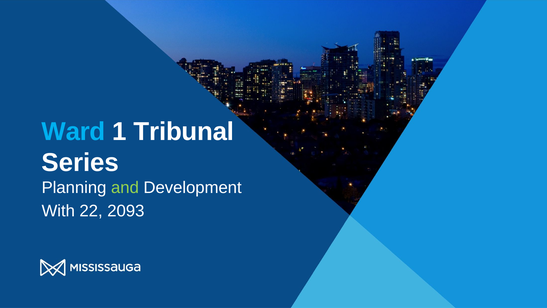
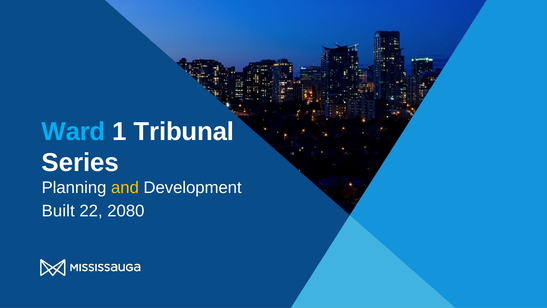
and colour: light green -> yellow (125, 187)
With: With -> Built (58, 211)
2093: 2093 -> 2080 (126, 211)
